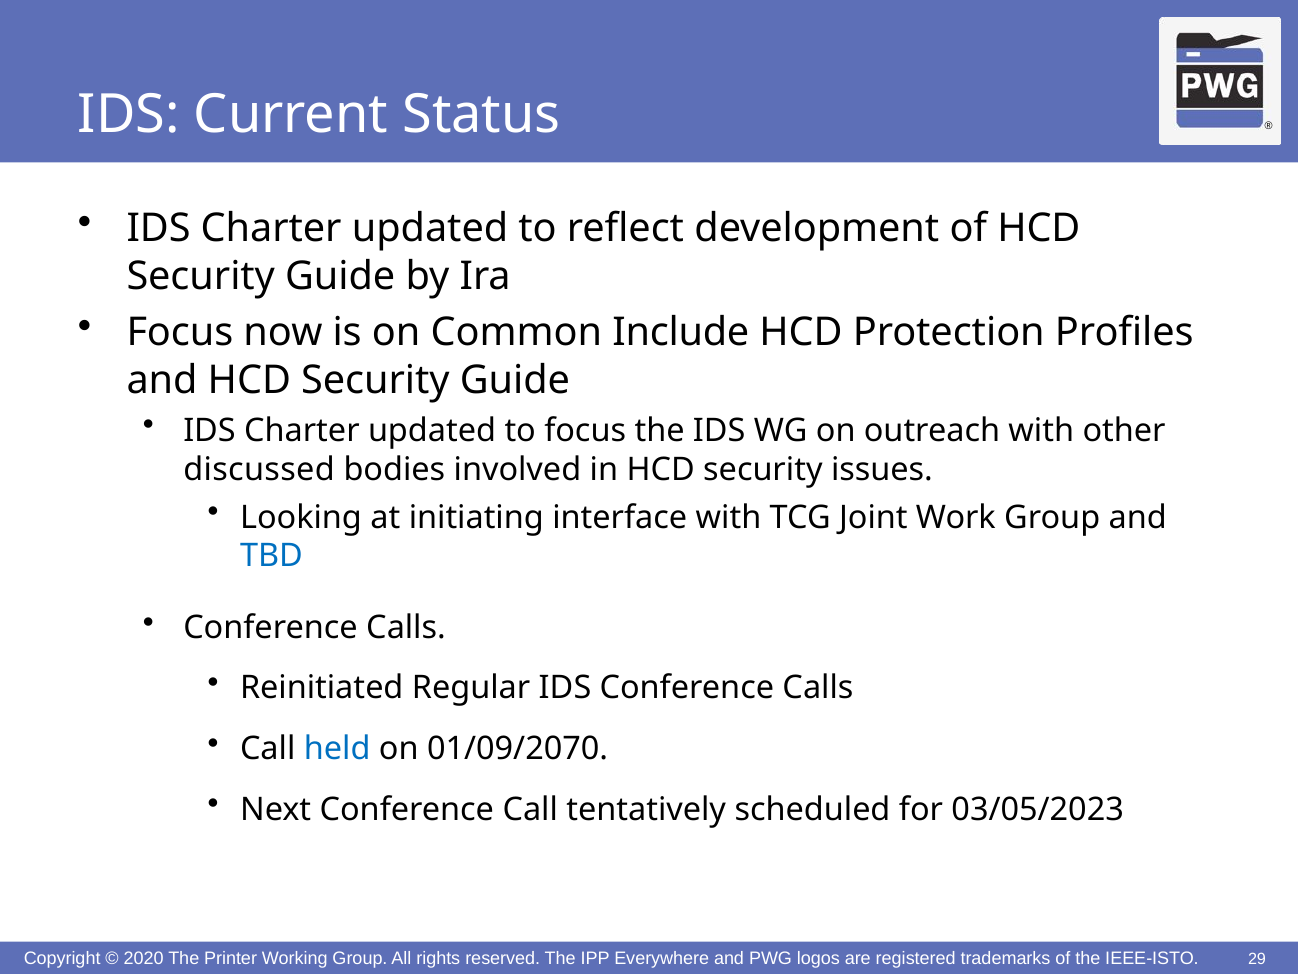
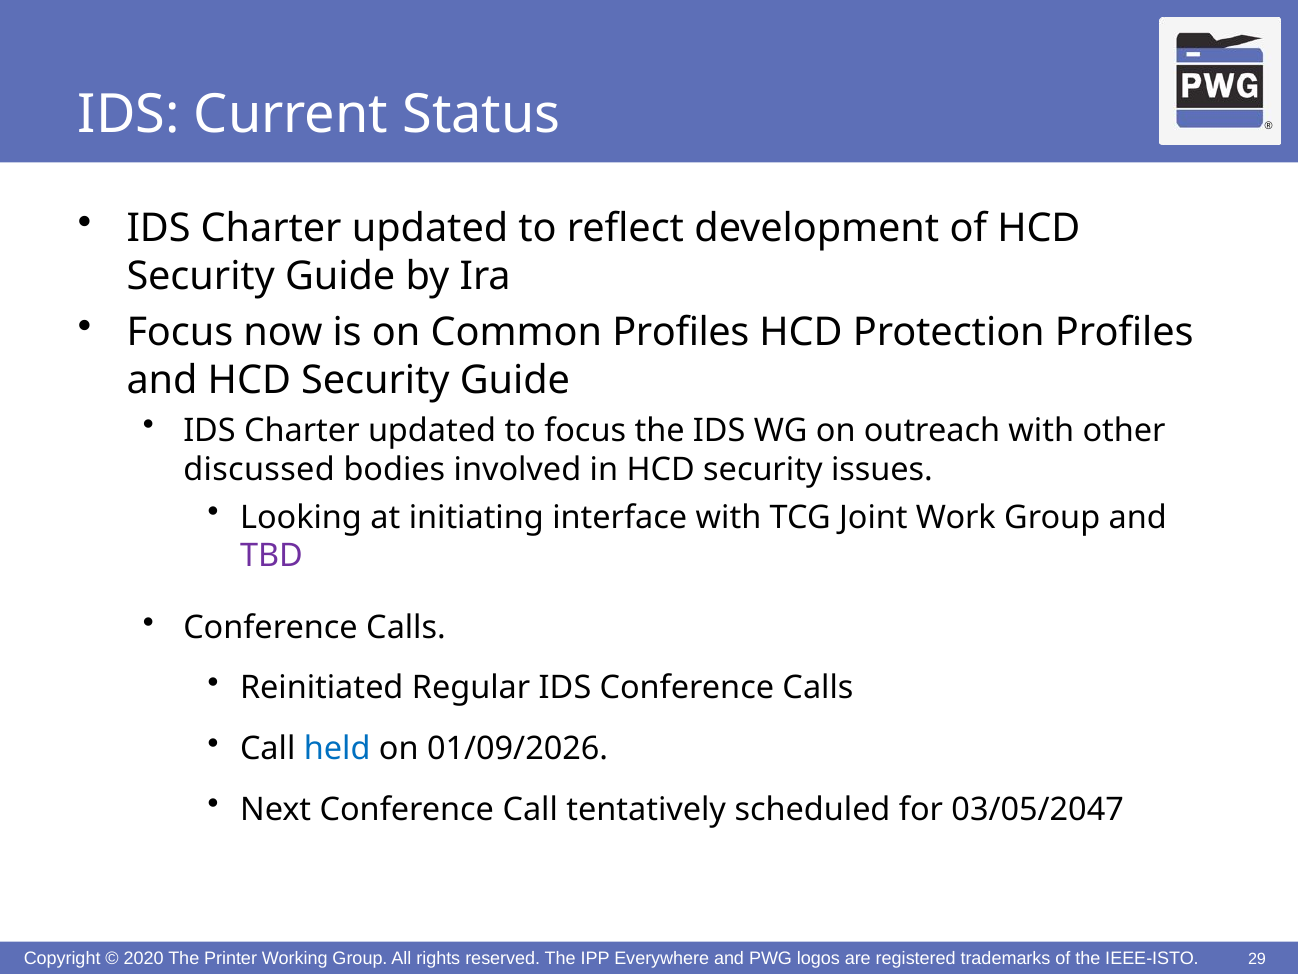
Common Include: Include -> Profiles (681, 333)
TBD colour: blue -> purple (271, 556)
01/09/2070: 01/09/2070 -> 01/09/2026 (518, 748)
03/05/2023: 03/05/2023 -> 03/05/2047 (1038, 809)
